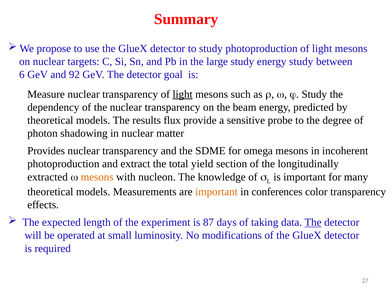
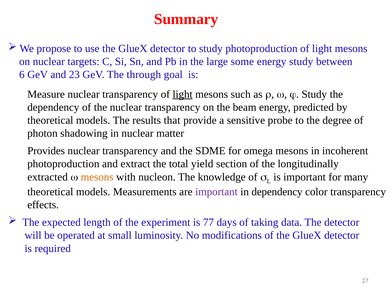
large study: study -> some (242, 61)
92: 92 -> 23 (74, 75)
GeV The detector: detector -> through (144, 75)
flux: flux -> that (172, 120)
important colour: orange -> purple (216, 192)
in conferences: conferences -> dependency (277, 192)
87: 87 -> 77 (208, 222)
The underline: present -> none (313, 222)
